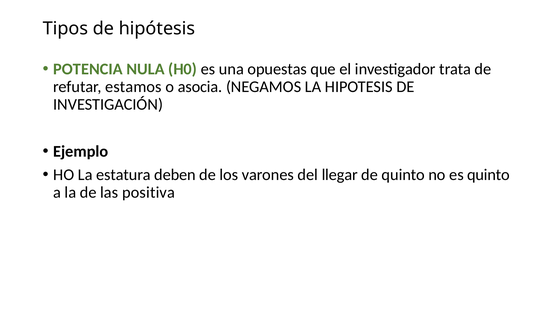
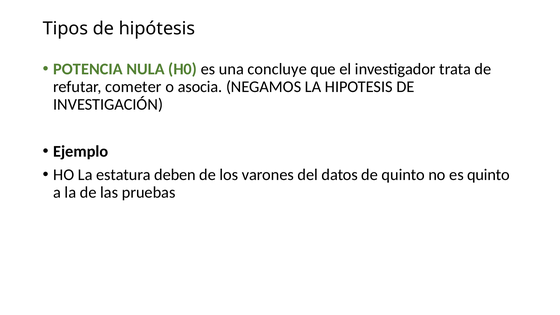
opuestas: opuestas -> concluye (277, 69)
estamos: estamos -> cometer (133, 87)
llegar: llegar -> datos (340, 175)
positiva: positiva -> pruebas (149, 192)
